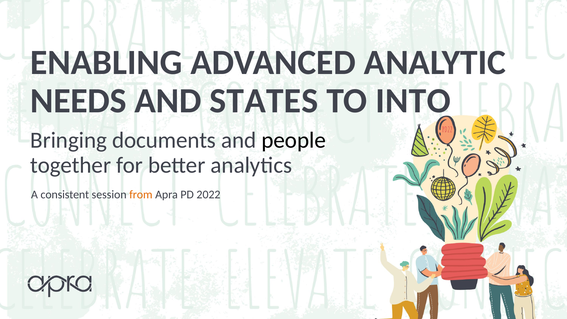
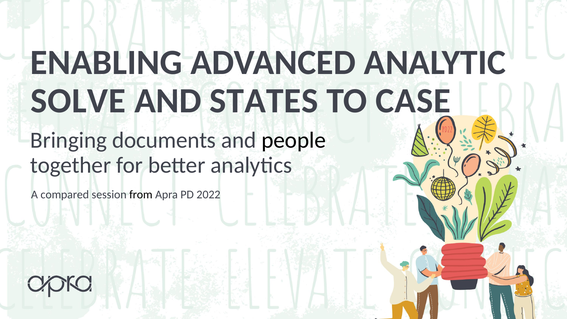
NEEDS: NEEDS -> SOLVE (78, 101)
INTO: INTO -> CASE (413, 101)
consistent: consistent -> compared (65, 195)
from colour: orange -> black (141, 195)
